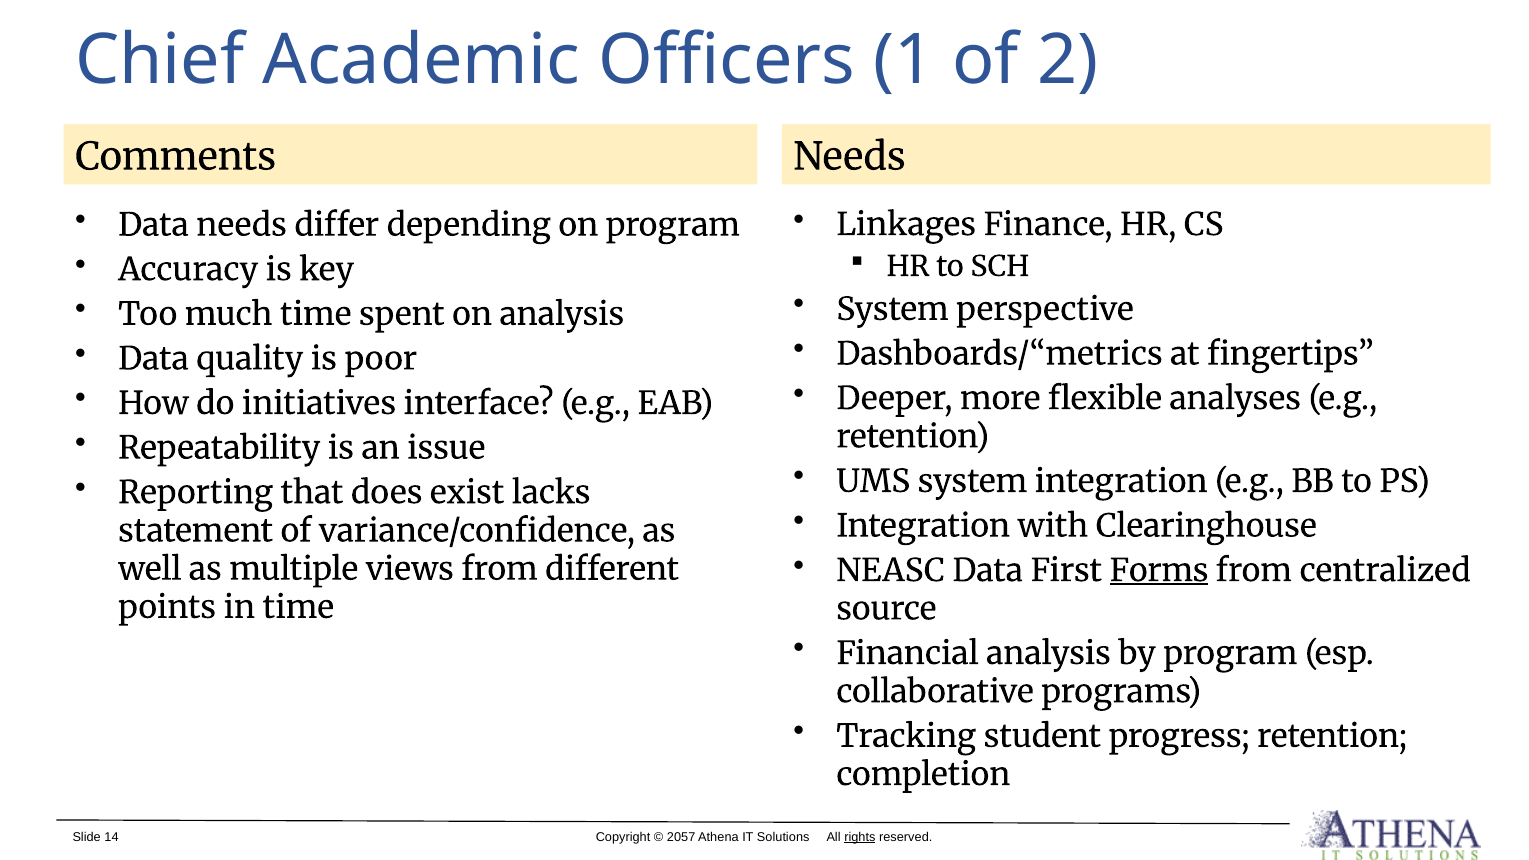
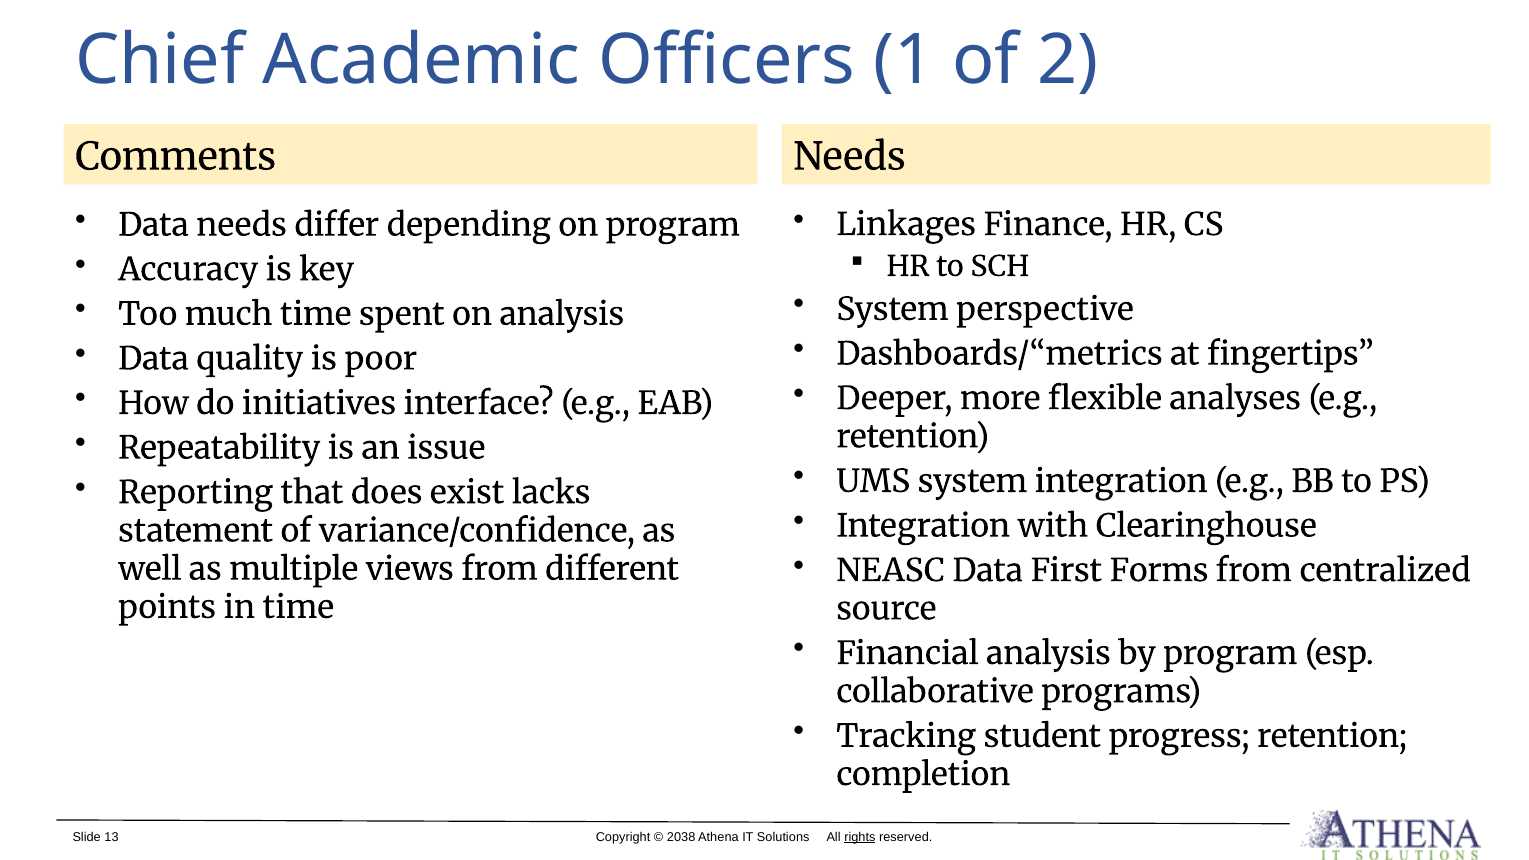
Forms underline: present -> none (1159, 571)
14: 14 -> 13 (112, 837)
2057: 2057 -> 2038 (681, 837)
